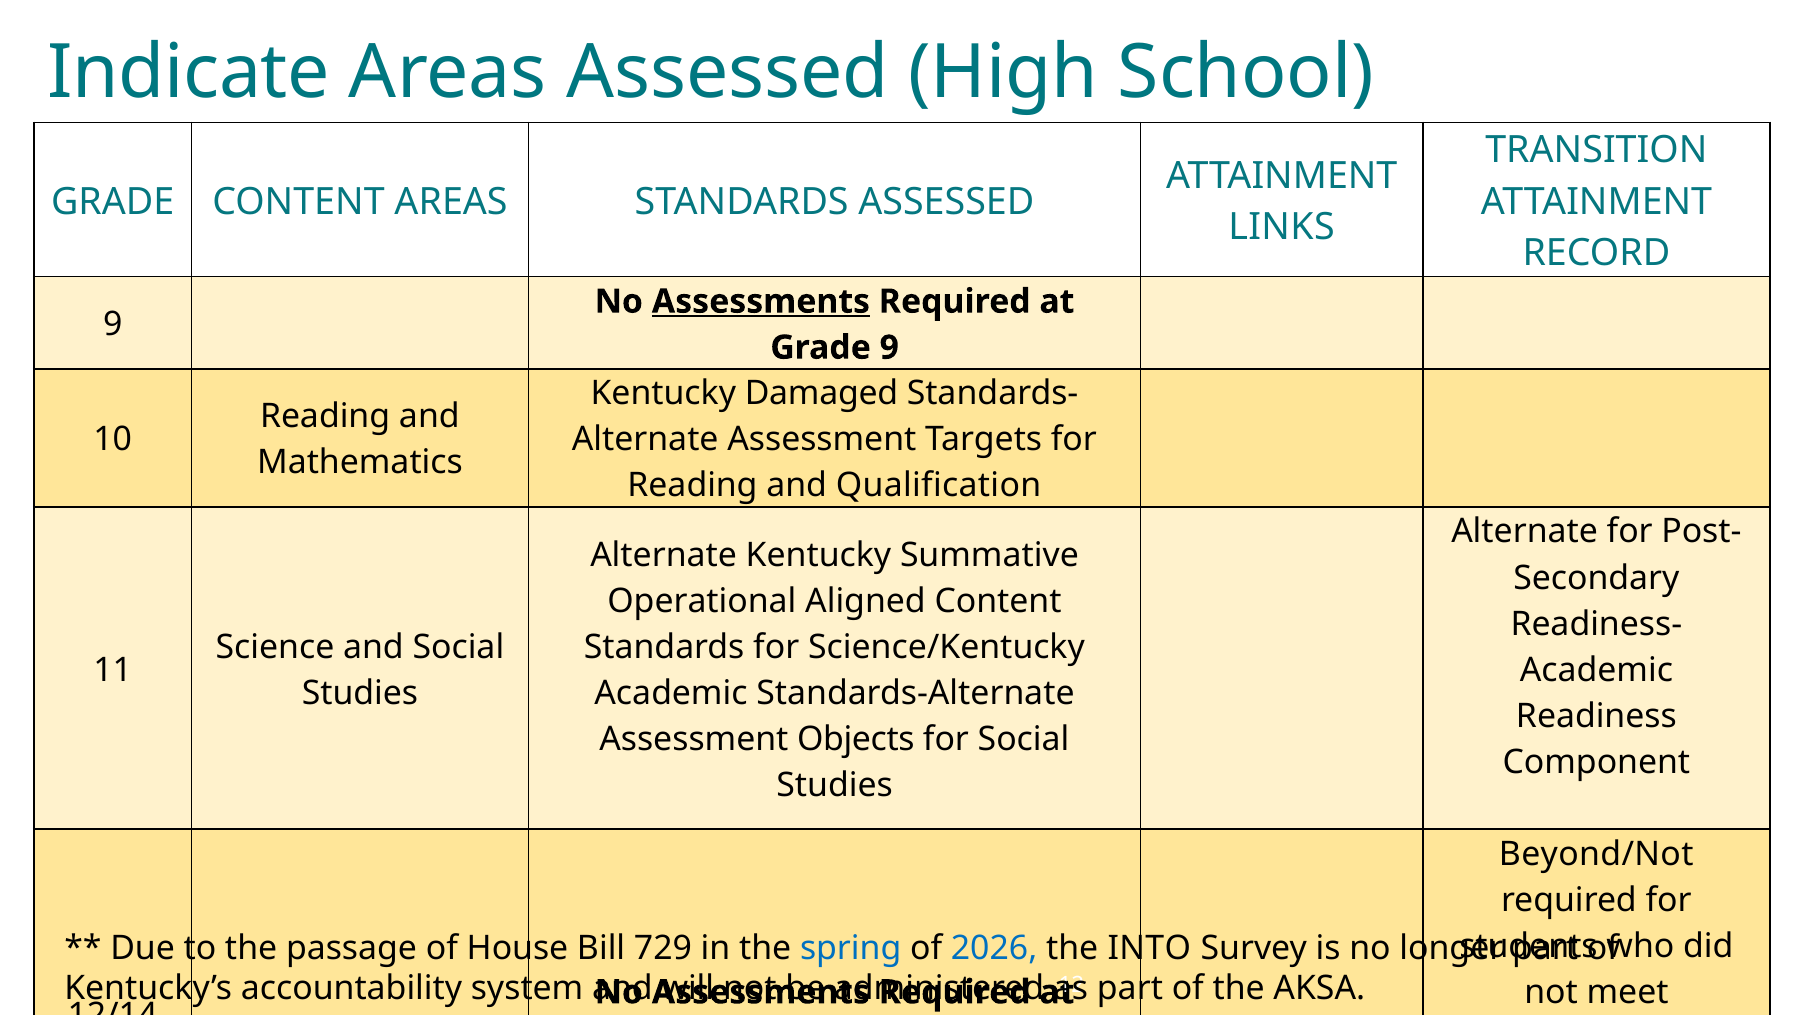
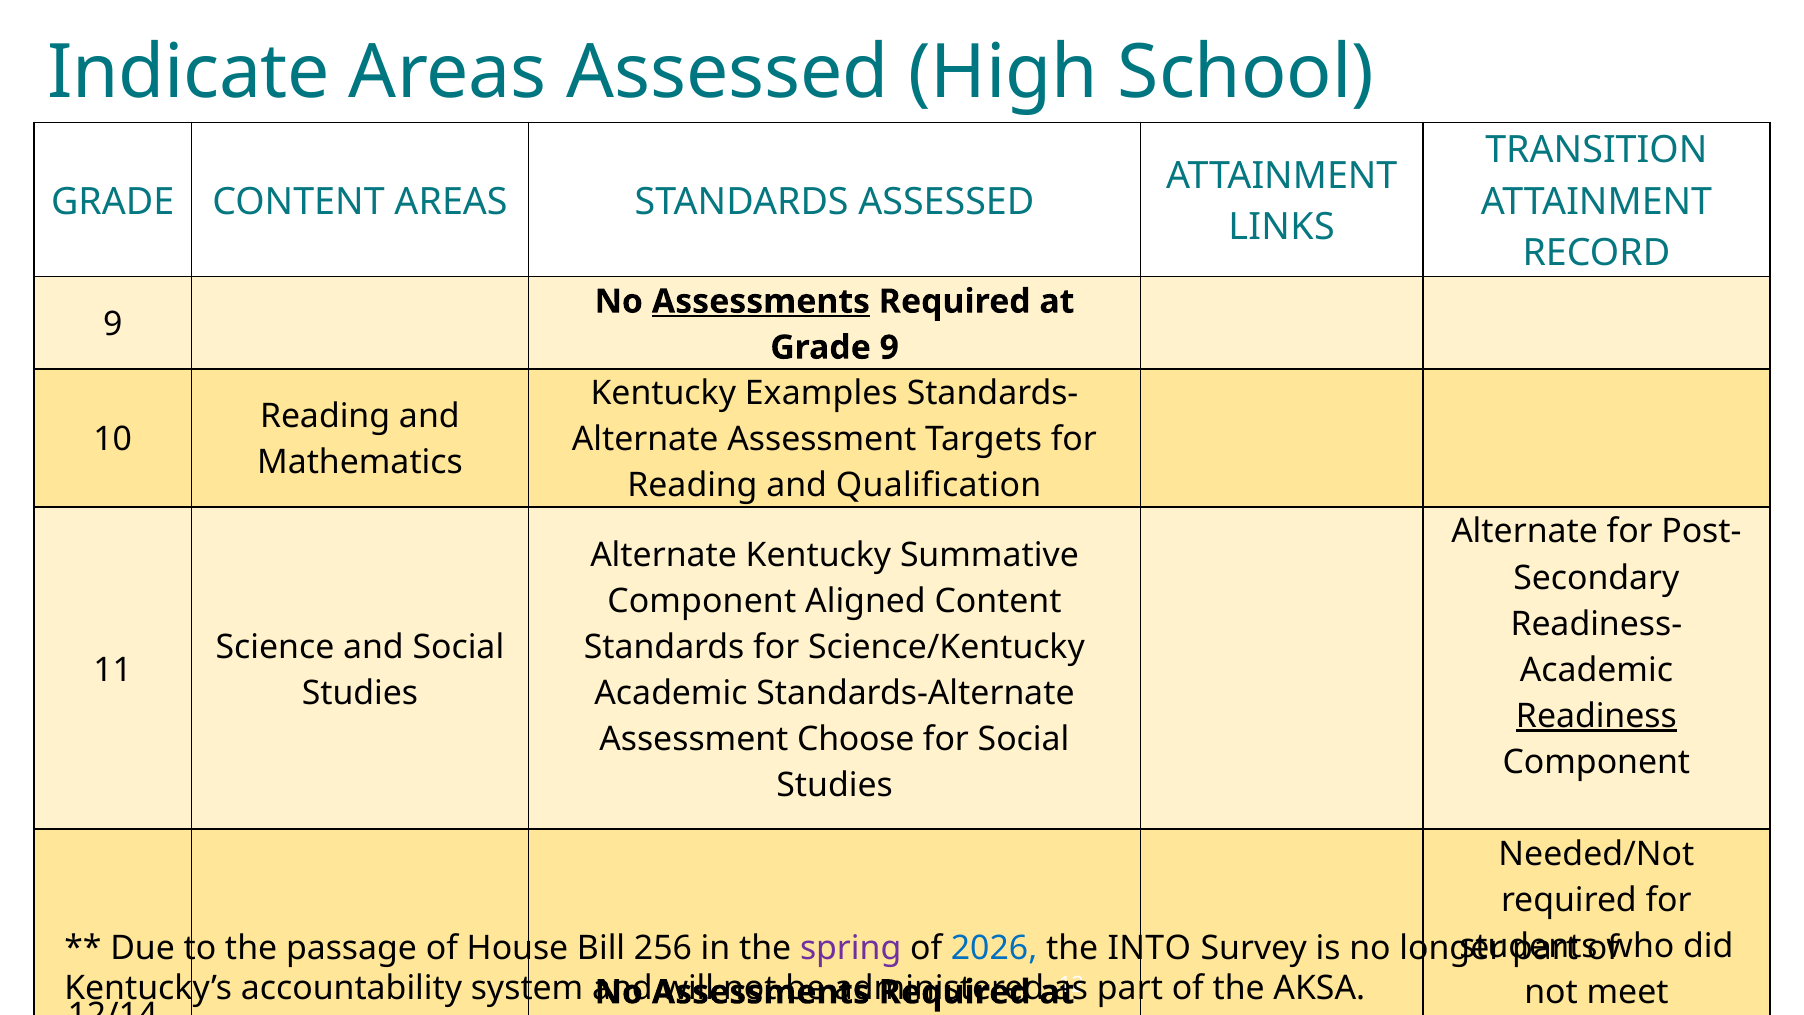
Damaged: Damaged -> Examples (821, 394)
Operational: Operational -> Component (702, 601)
Readiness underline: none -> present (1596, 716)
Objects: Objects -> Choose (856, 739)
Beyond/Not: Beyond/Not -> Needed/Not (1596, 854)
729: 729 -> 256 (663, 948)
spring colour: blue -> purple (851, 948)
